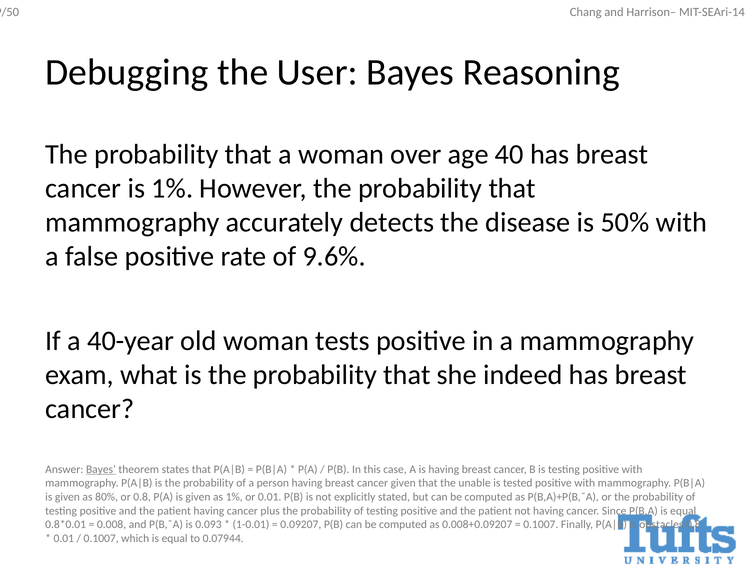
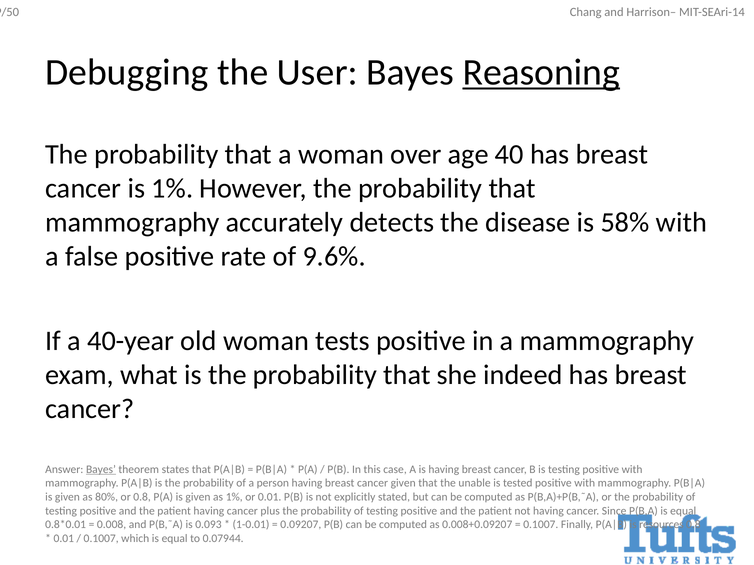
Reasoning underline: none -> present (541, 72)
50%: 50% -> 58% (625, 223)
obstacles: obstacles -> resources (661, 525)
